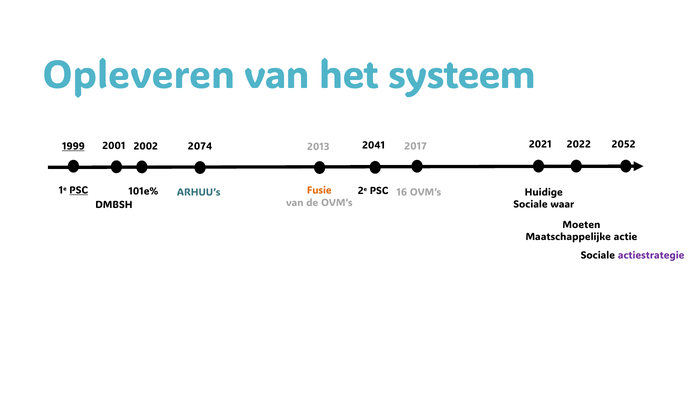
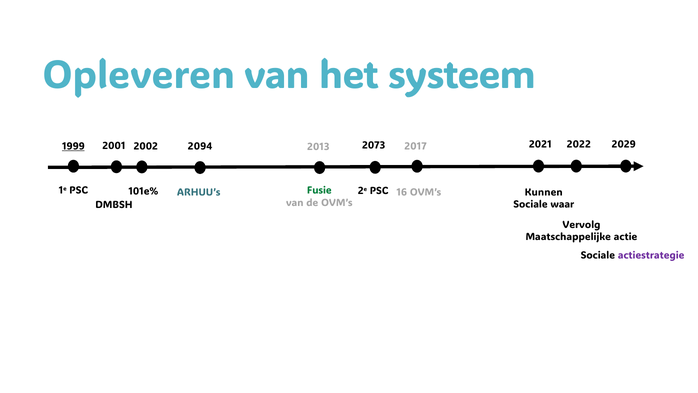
2052: 2052 -> 2029 (624, 144)
2074: 2074 -> 2094 (200, 146)
2041: 2041 -> 2073 (374, 145)
PSC underline: present -> none (79, 190)
Fusie colour: orange -> green (319, 190)
Huidige: Huidige -> Kunnen (544, 192)
Moeten: Moeten -> Vervolg (581, 225)
